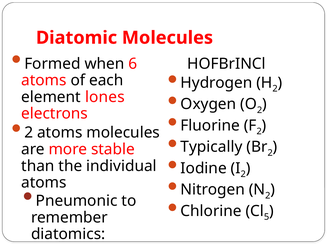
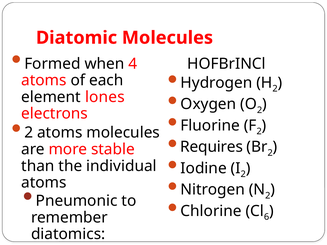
6: 6 -> 4 (133, 64)
Typically: Typically -> Requires (212, 147)
5: 5 -> 6 (267, 217)
